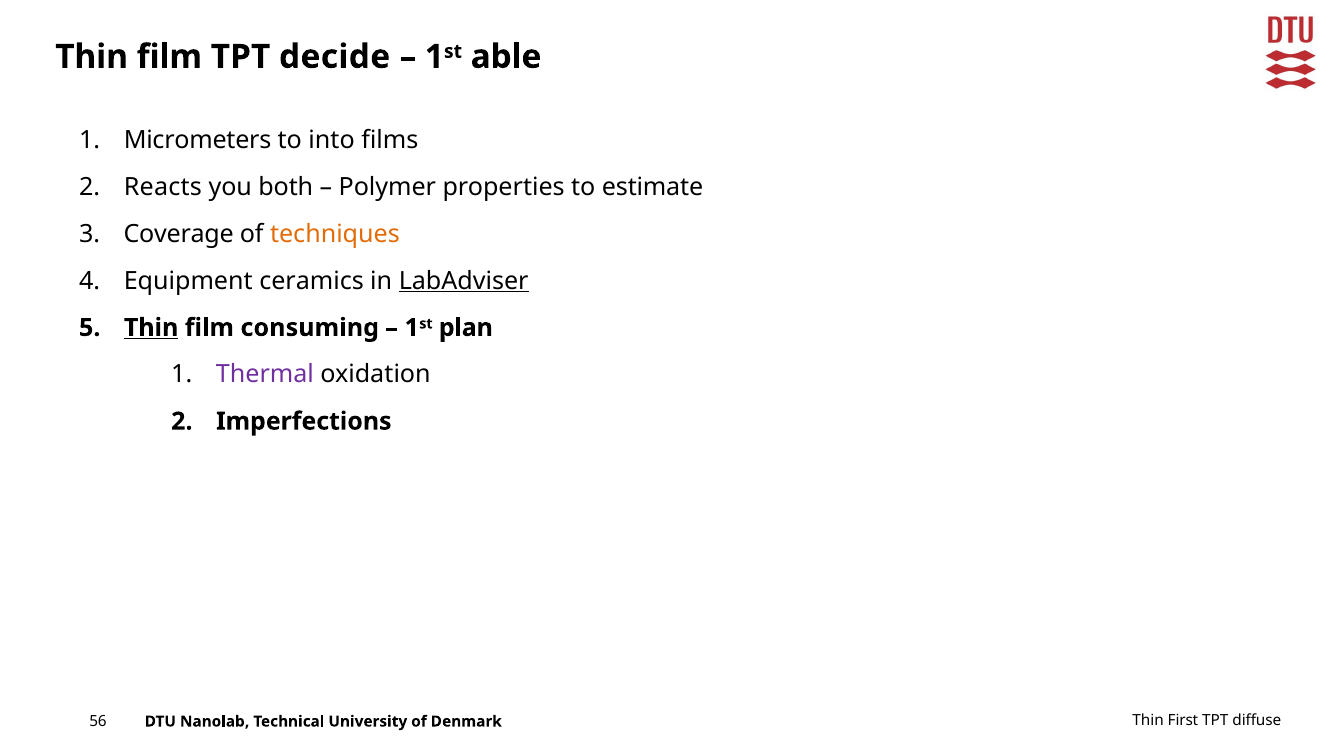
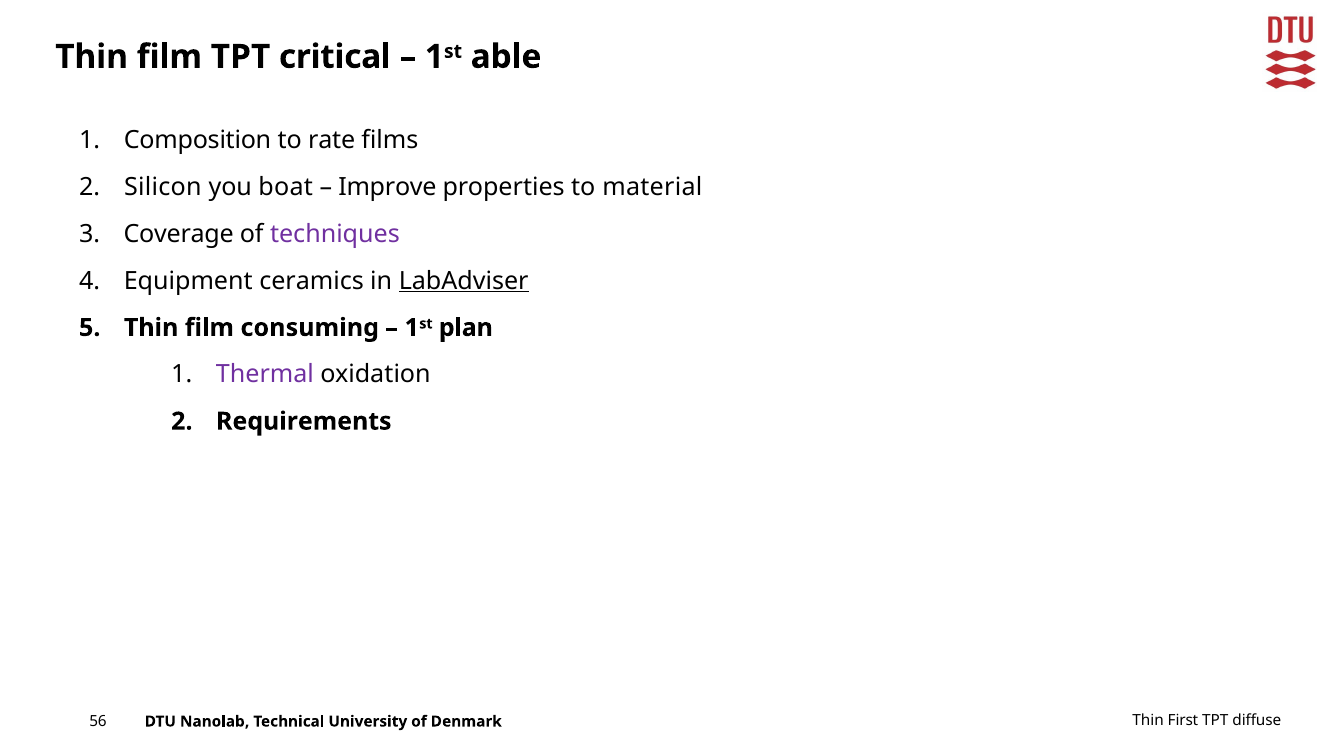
decide: decide -> critical (335, 57)
Micrometers: Micrometers -> Composition (198, 140)
into: into -> rate (332, 140)
Reacts: Reacts -> Silicon (163, 187)
both: both -> boat (286, 187)
Polymer: Polymer -> Improve (387, 187)
estimate: estimate -> material (652, 187)
techniques colour: orange -> purple (335, 234)
Thin underline: present -> none (151, 328)
Imperfections: Imperfections -> Requirements (304, 421)
